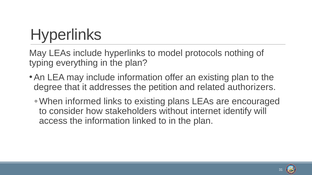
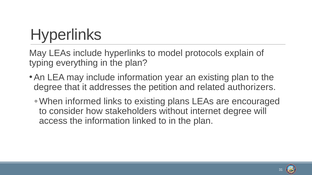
nothing: nothing -> explain (239, 53)
offer: offer -> year (174, 77)
internet identify: identify -> degree (237, 112)
